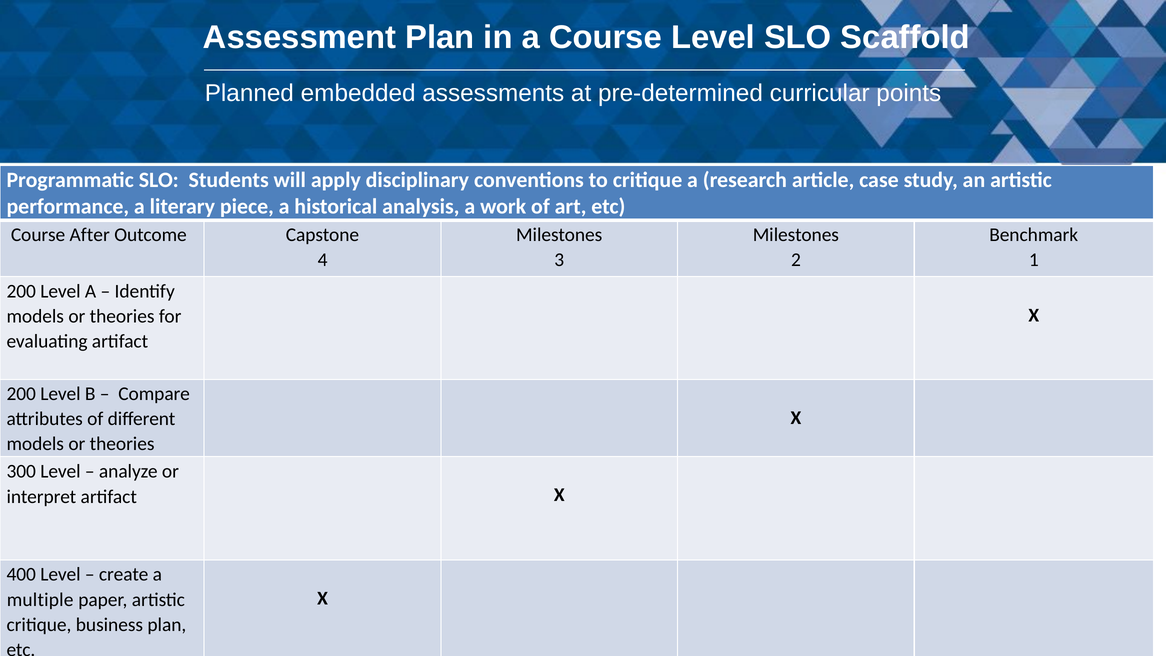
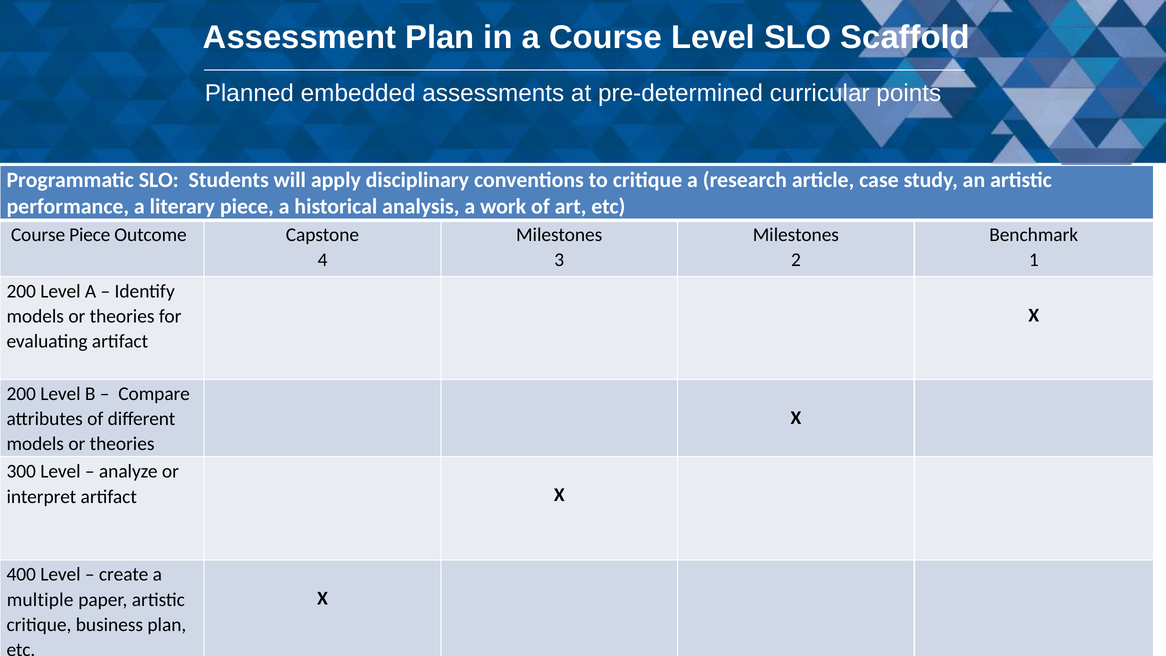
Course After: After -> Piece (90, 235)
